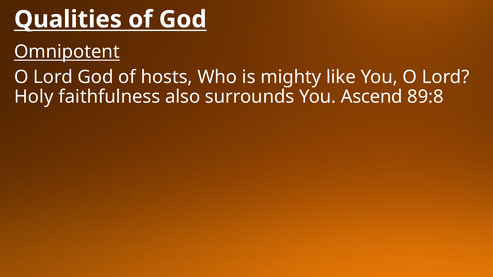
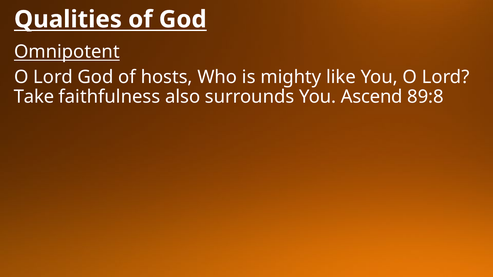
Holy: Holy -> Take (34, 97)
